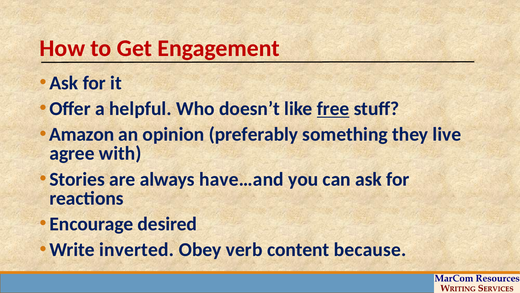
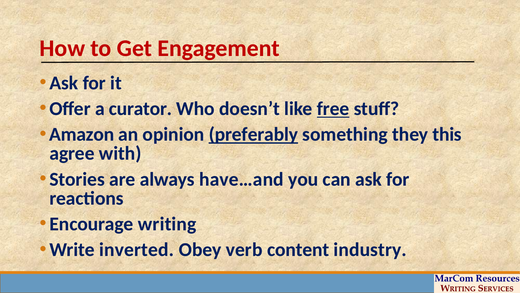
helpful: helpful -> curator (141, 109)
preferably underline: none -> present (253, 134)
live: live -> this (447, 134)
desired: desired -> writing (167, 224)
because: because -> industry (370, 249)
